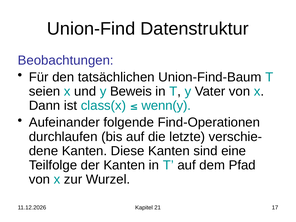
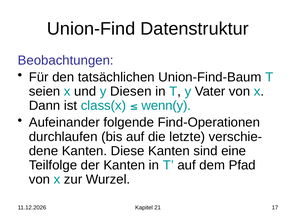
Beweis: Beweis -> Diesen (131, 91)
